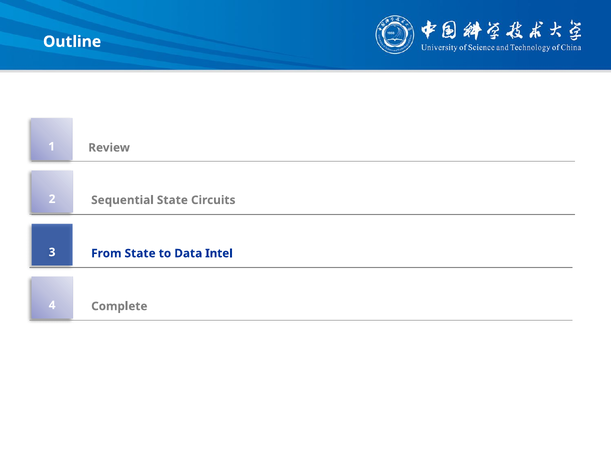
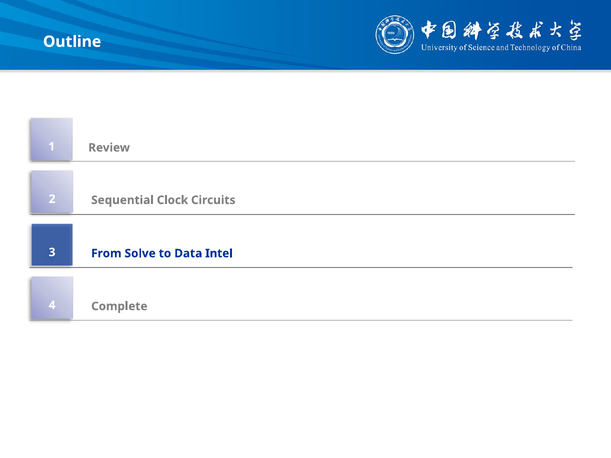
Sequential State: State -> Clock (172, 200)
State: State -> Solve (140, 254)
